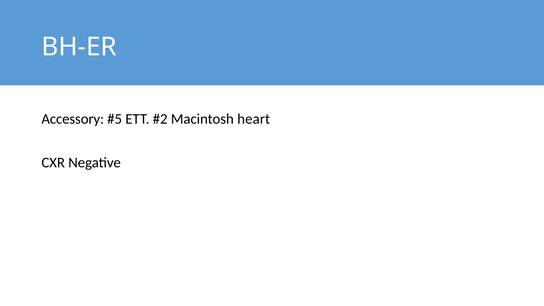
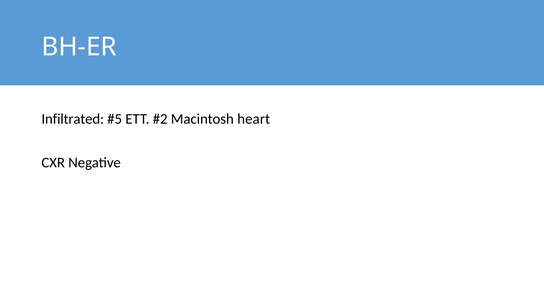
Accessory: Accessory -> Infiltrated (73, 119)
